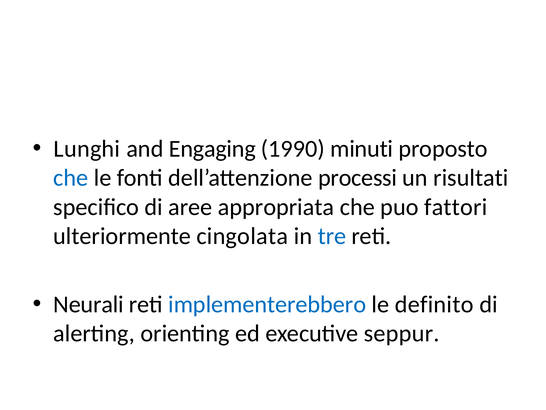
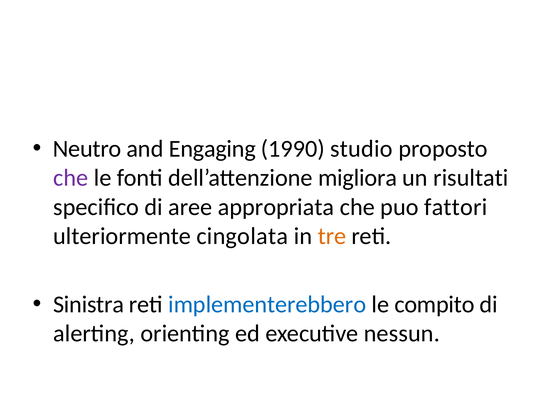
Lunghi: Lunghi -> Neutro (87, 149)
minuti: minuti -> studio (361, 149)
che colour: blue -> purple (71, 178)
processi: processi -> migliora (358, 178)
tre colour: blue -> orange (332, 236)
Neurali: Neurali -> Sinistra (88, 304)
definito: definito -> compito (434, 304)
seppur: seppur -> nessun (402, 333)
